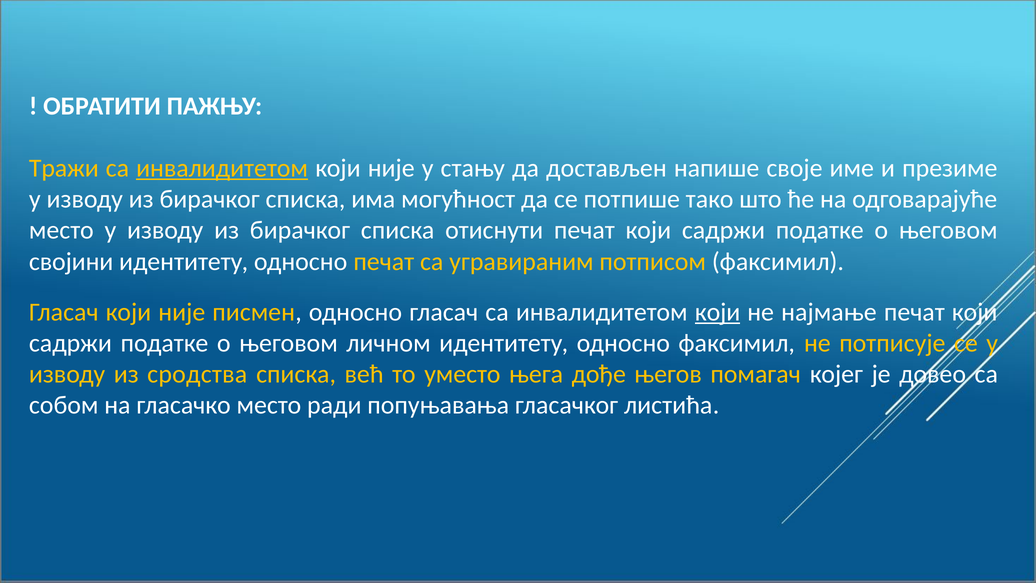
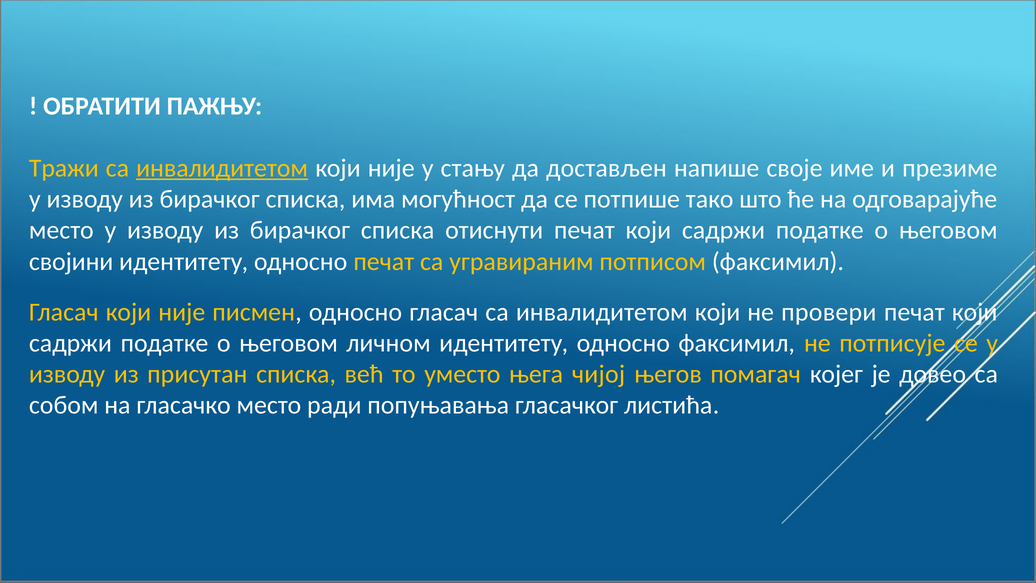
који underline: present -> none (718, 312)
најмање: најмање -> провери (829, 312)
сродства: сродства -> присутан (197, 374)
дође: дође -> чијој (599, 374)
